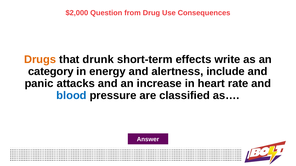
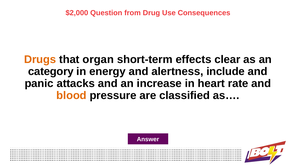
drunk: drunk -> organ (98, 60)
write: write -> clear (227, 60)
blood colour: blue -> orange (71, 96)
